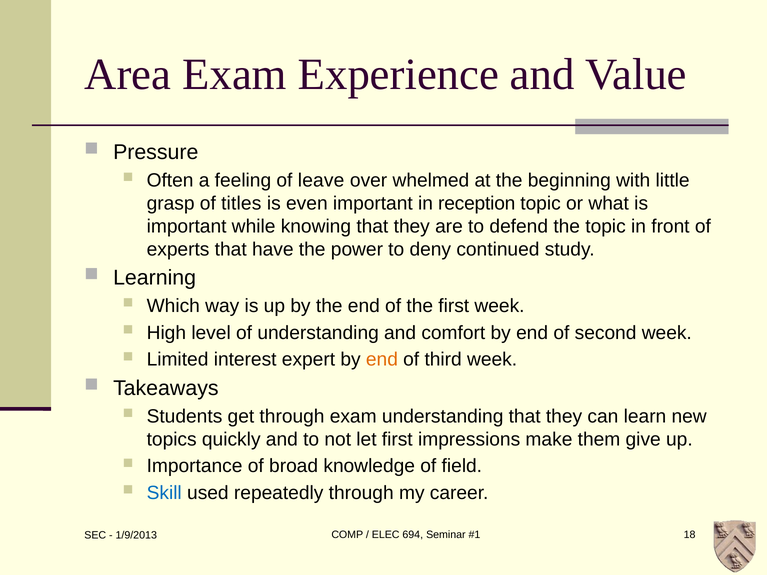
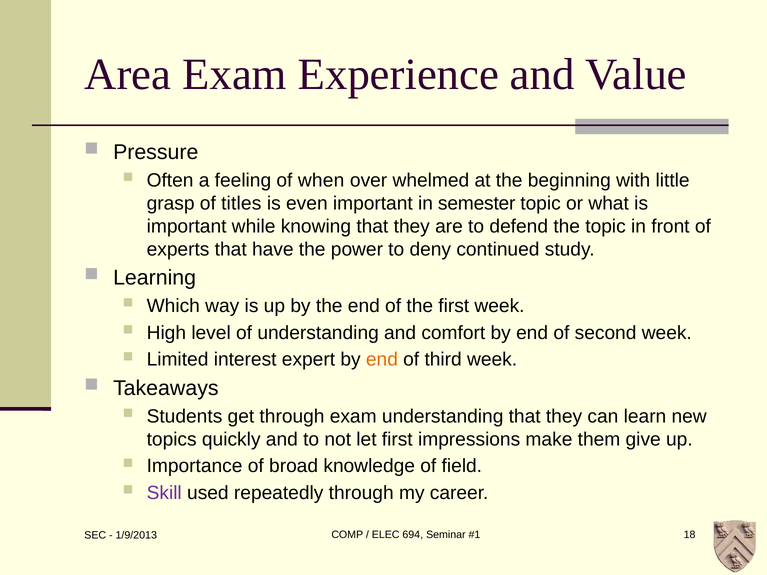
leave: leave -> when (321, 180)
reception: reception -> semester (477, 203)
Skill colour: blue -> purple (164, 493)
